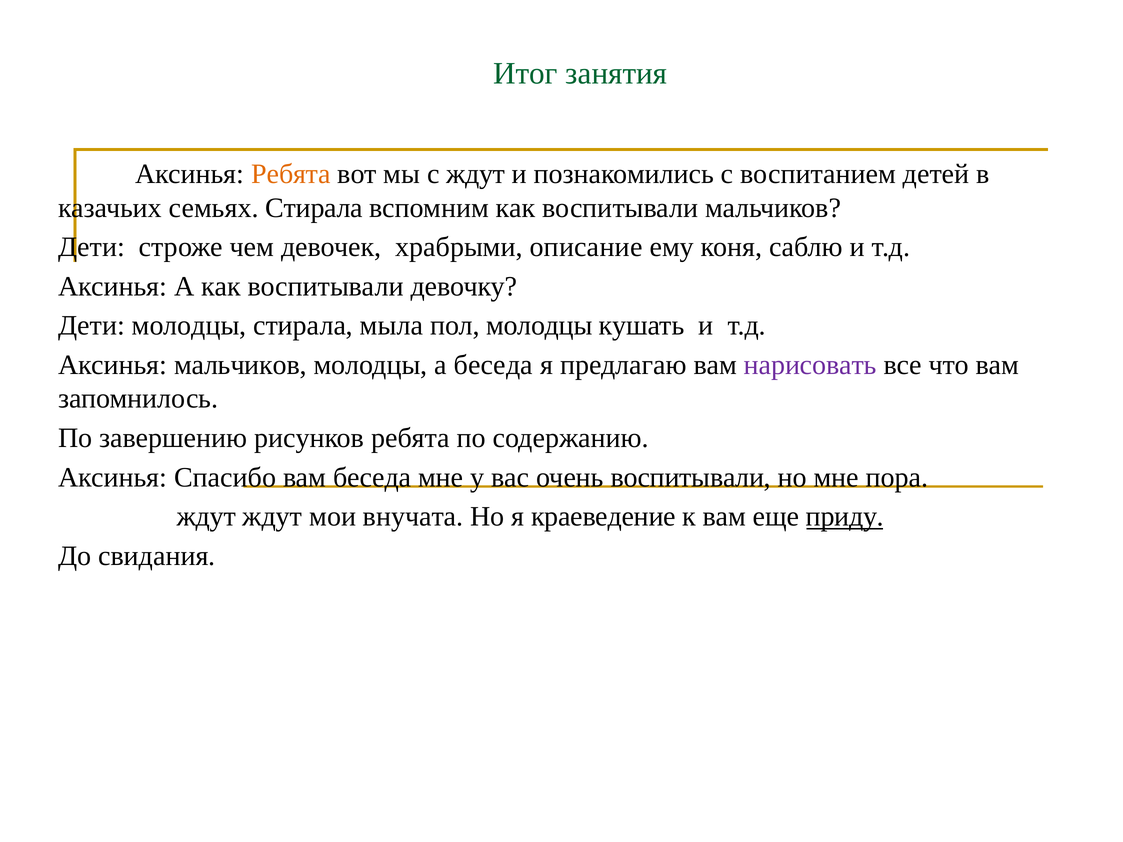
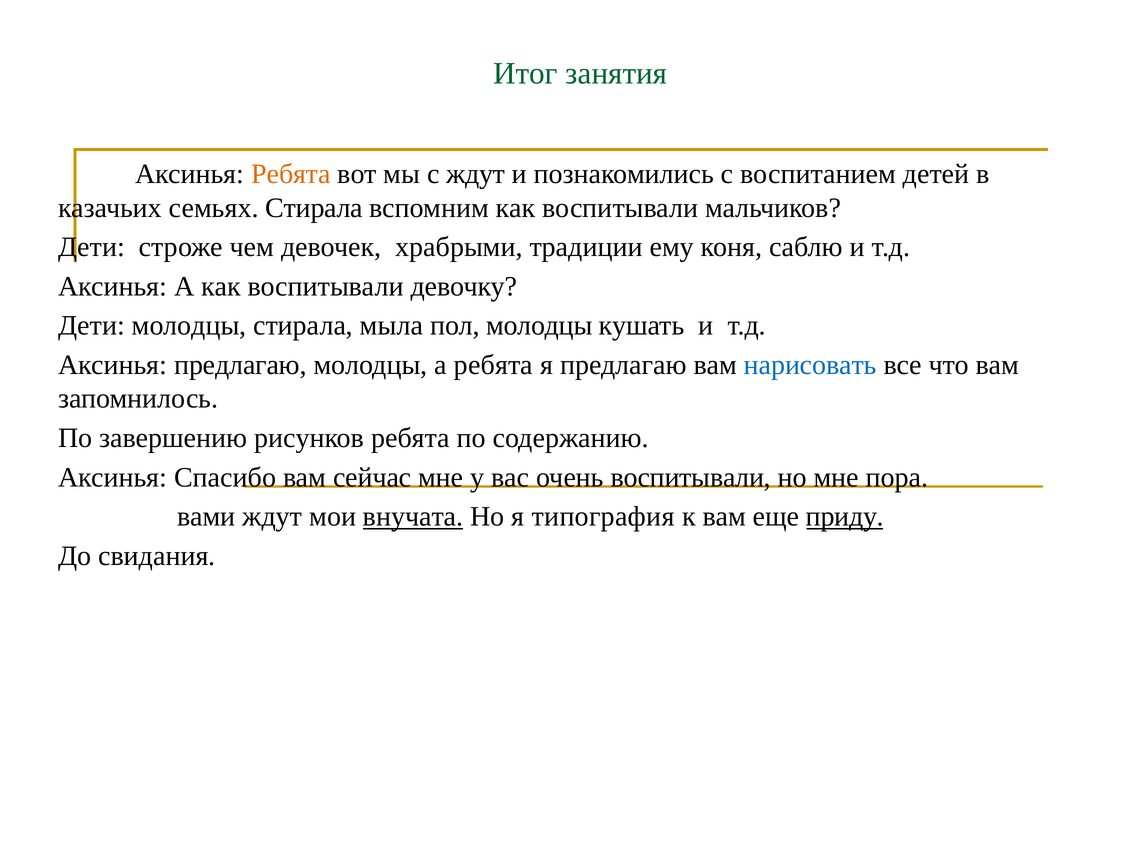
описание: описание -> традиции (586, 247)
Аксинья мальчиков: мальчиков -> предлагаю (240, 365)
а беседа: беседа -> ребята (493, 365)
нарисовать colour: purple -> blue (810, 365)
вам беседа: беседа -> сейчас (372, 477)
ждут: ждут -> вами (206, 517)
внучата underline: none -> present (413, 517)
краеведение: краеведение -> типография (603, 517)
